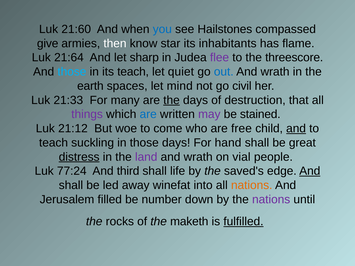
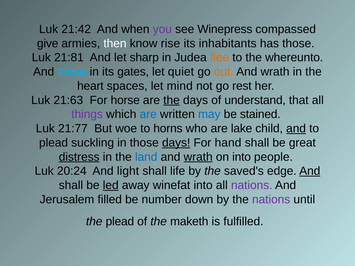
21:60: 21:60 -> 21:42 (76, 29)
you colour: blue -> purple (162, 29)
Hailstones: Hailstones -> Winepress (225, 29)
star: star -> rise (170, 43)
has flame: flame -> those (298, 43)
21:64: 21:64 -> 21:81 (69, 58)
flee colour: purple -> orange (220, 58)
threescore: threescore -> whereunto (294, 58)
its teach: teach -> gates (133, 72)
out colour: blue -> orange (224, 72)
earth: earth -> heart (90, 86)
civil: civil -> rest (242, 86)
21:33: 21:33 -> 21:63 (68, 100)
many: many -> horse (125, 100)
destruction: destruction -> understand (255, 100)
may colour: purple -> blue (209, 114)
21:12: 21:12 -> 21:77 (73, 129)
come: come -> horns (168, 129)
free: free -> lake (242, 129)
teach: teach -> plead (54, 143)
days underline: none -> present (176, 143)
land colour: purple -> blue (146, 157)
wrath underline: none -> present (198, 157)
on vial: vial -> into (242, 157)
77:24: 77:24 -> 20:24 (72, 171)
third: third -> light (128, 171)
led underline: none -> present (111, 185)
nations colour: orange -> purple (252, 185)
the rocks: rocks -> plead (120, 222)
fulfilled underline: present -> none (243, 222)
